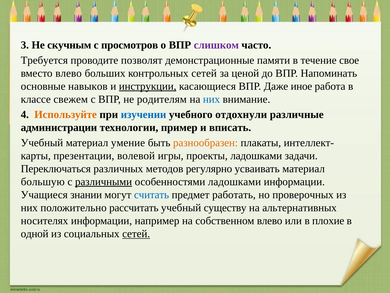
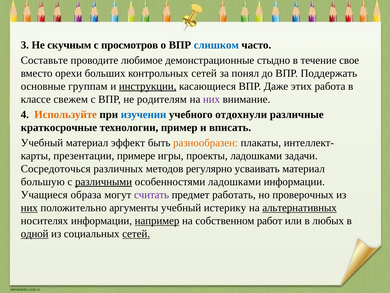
слишком colour: purple -> blue (216, 45)
Требуется: Требуется -> Составьте (44, 60)
позволят: позволят -> любимое (142, 60)
памяти: памяти -> стыдно (274, 60)
вместо влево: влево -> орехи (69, 73)
ценой: ценой -> понял (245, 73)
Напоминать: Напоминать -> Поддержать (329, 73)
навыков: навыков -> группам (88, 86)
иное: иное -> этих (301, 86)
них colour: blue -> purple (212, 99)
администрации: администрации -> краткосрочные (59, 127)
умение: умение -> эффект (128, 142)
волевой: волевой -> примере (136, 155)
Переключаться: Переключаться -> Сосредоточься (56, 168)
знании: знании -> образа (86, 194)
считать colour: blue -> purple (152, 194)
них underline: none -> present (29, 207)
рассчитать: рассчитать -> аргументы (134, 207)
существу: существу -> истерику (225, 207)
альтернативных underline: none -> present (300, 207)
например underline: none -> present (157, 220)
собственном влево: влево -> работ (270, 220)
плохие: плохие -> любых (328, 220)
одной underline: none -> present (35, 233)
